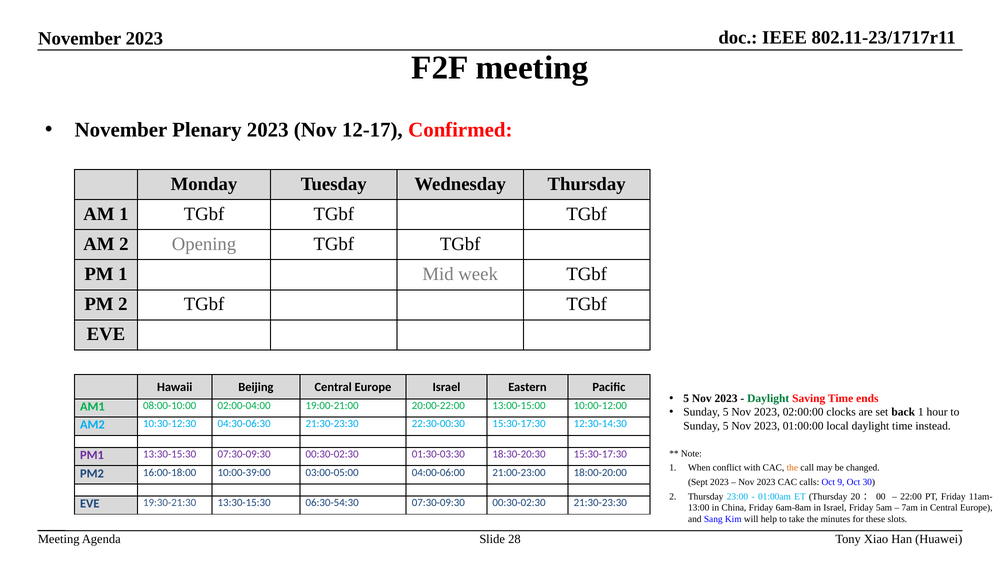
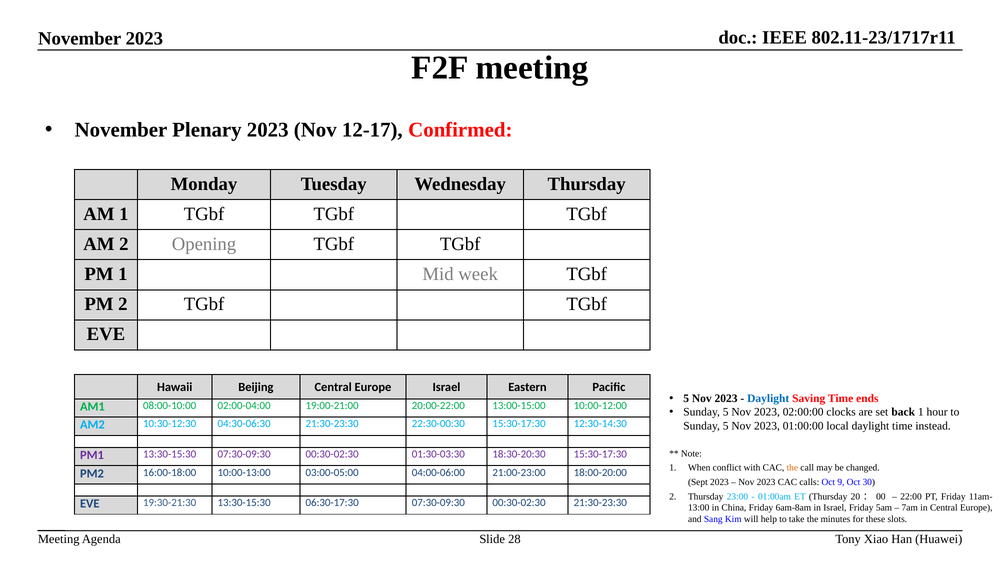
Daylight colour: green -> blue (768, 399)
10:00-39:00: 10:00-39:00 -> 10:00-13:00 (244, 473)
06:30-54:30: 06:30-54:30 -> 06:30-17:30 (332, 503)
